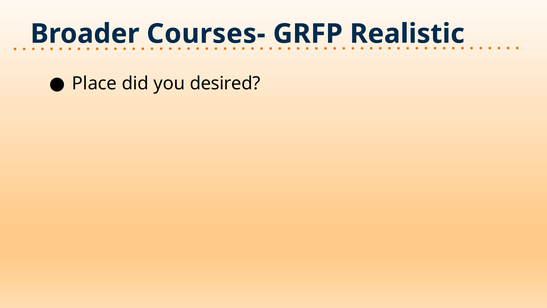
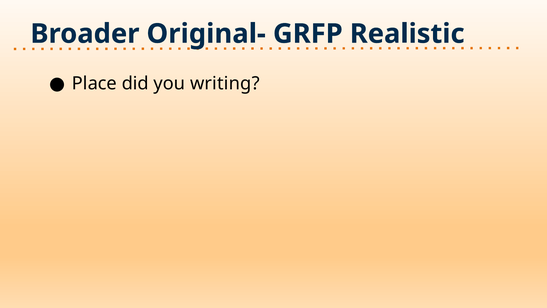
Courses-: Courses- -> Original- (206, 34)
desired: desired -> writing (225, 84)
